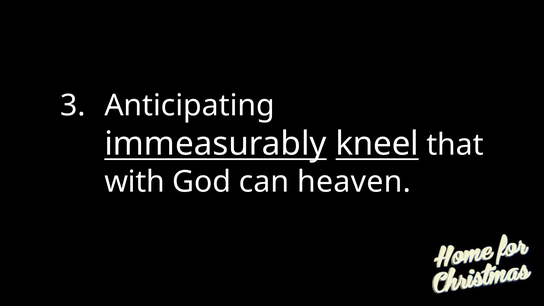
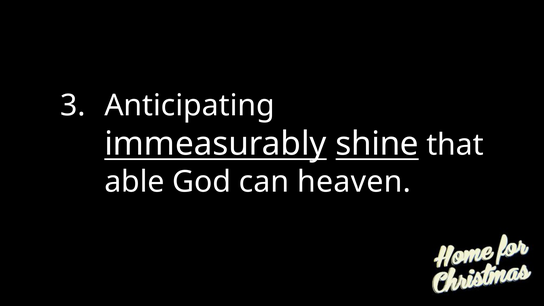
kneel: kneel -> shine (377, 144)
with: with -> able (134, 182)
